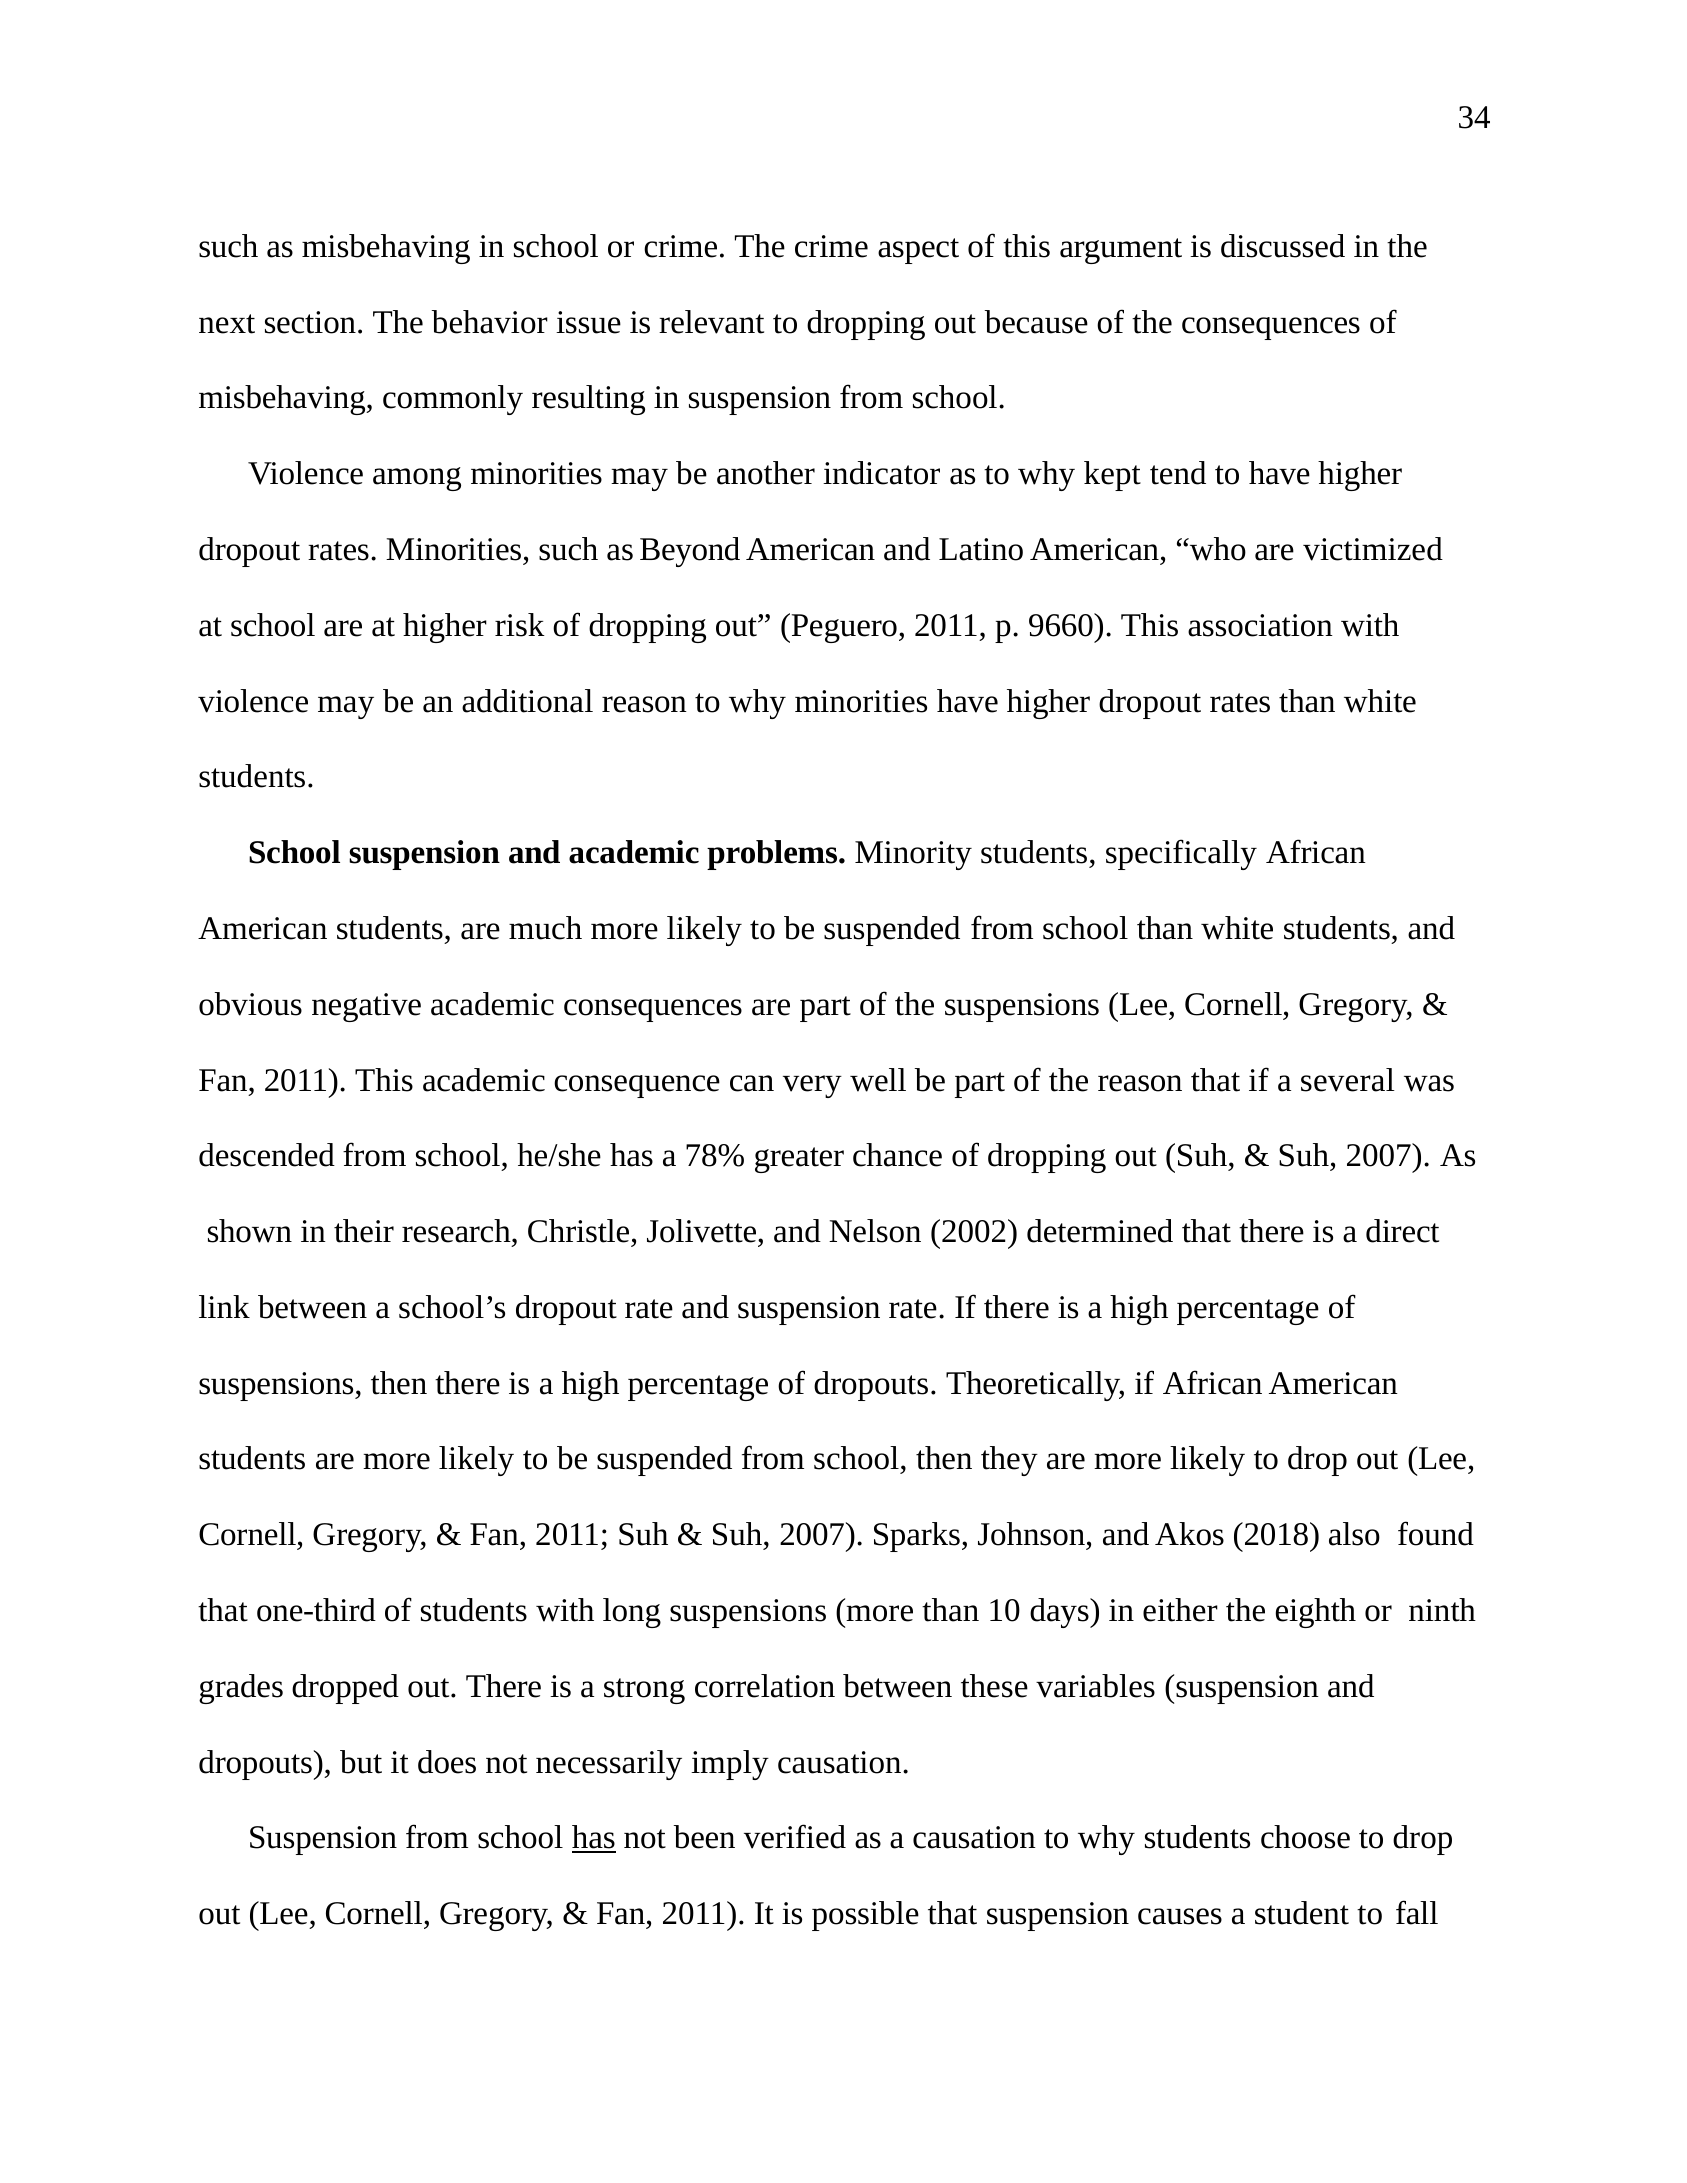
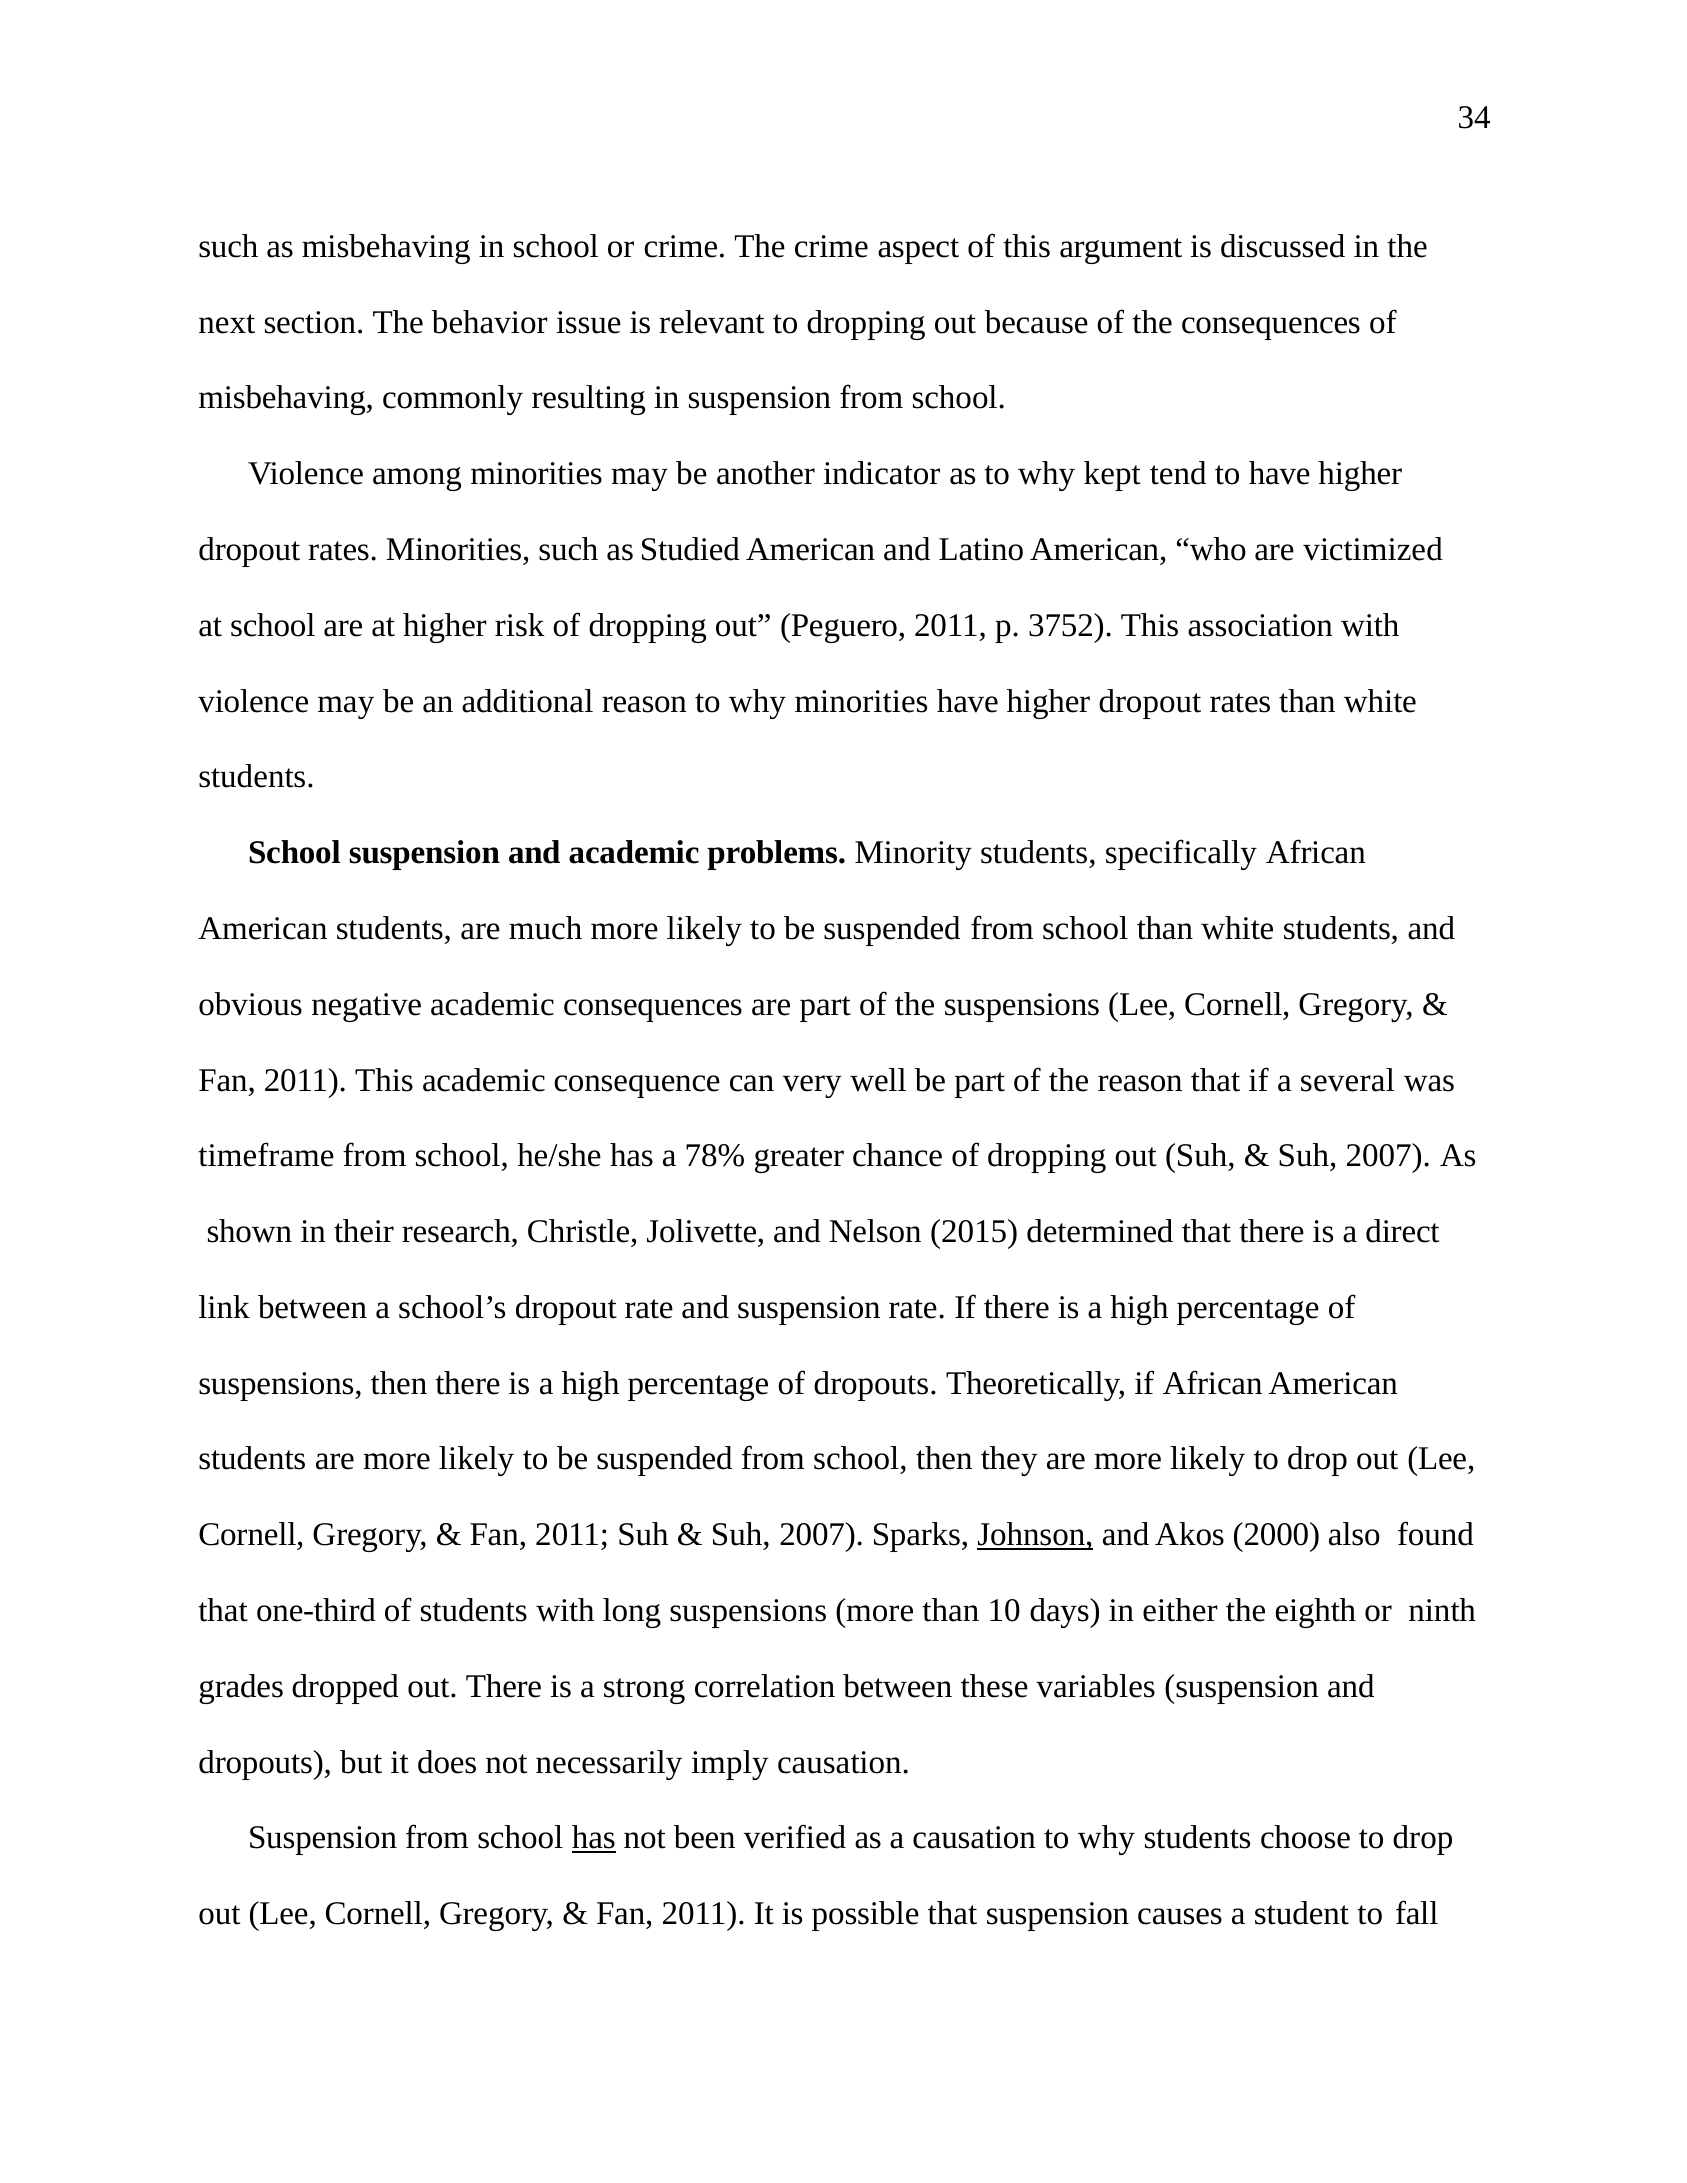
Beyond: Beyond -> Studied (690, 550)
9660: 9660 -> 3752 (1070, 625)
descended: descended -> timeframe (267, 1156)
2002: 2002 -> 2015 (974, 1232)
Johnson underline: none -> present (1035, 1535)
2018: 2018 -> 2000 (1276, 1535)
